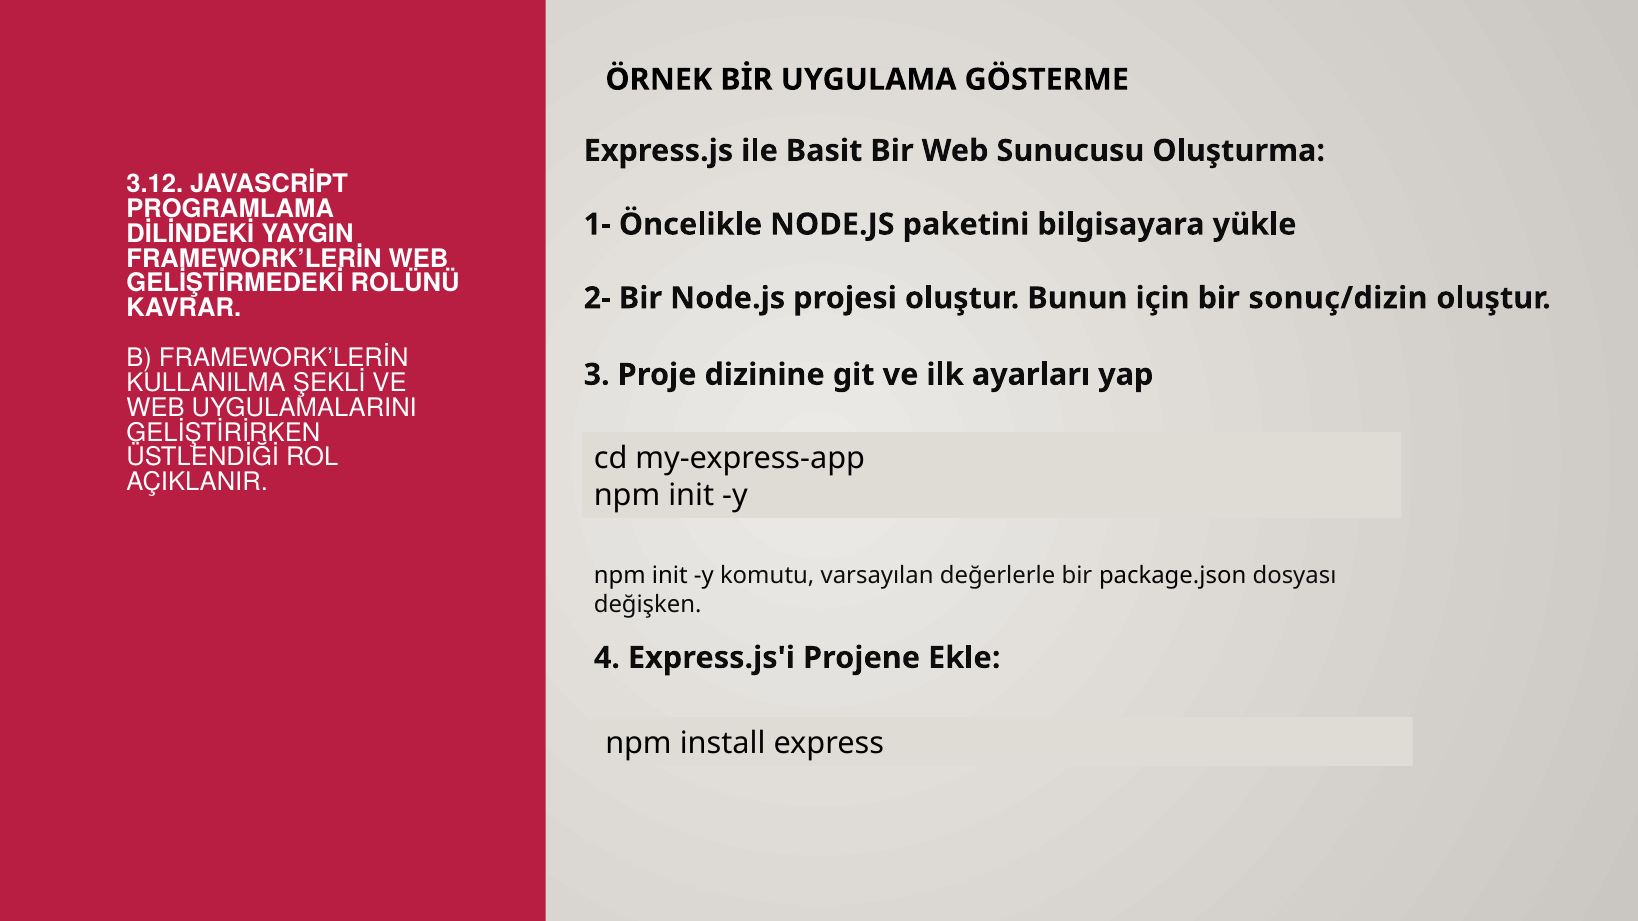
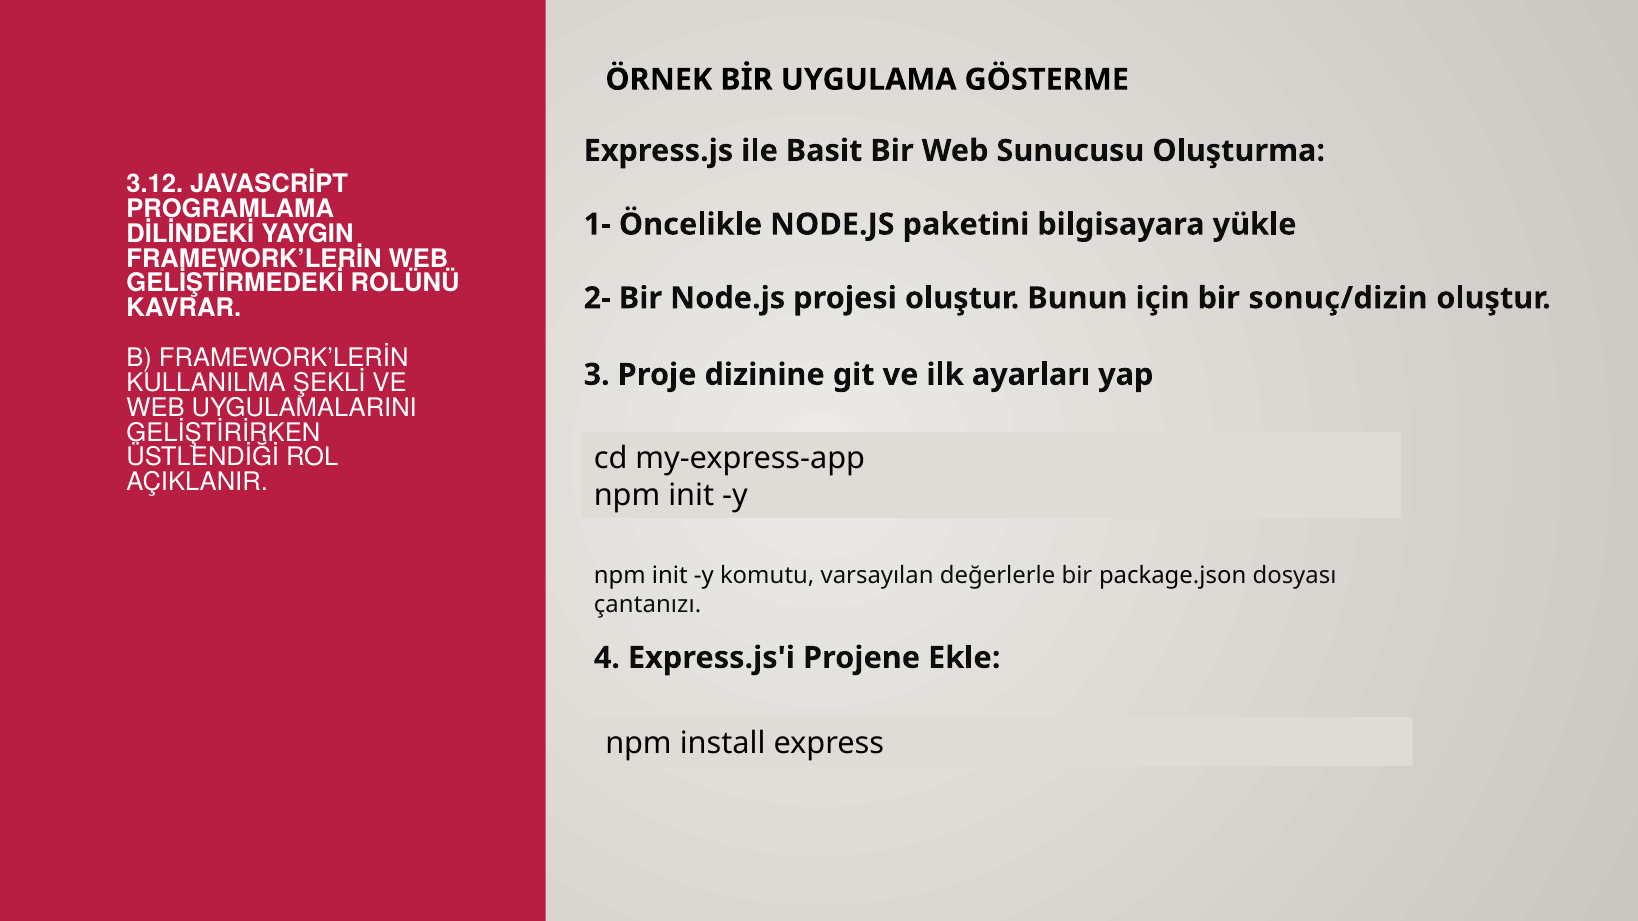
değişken: değişken -> çantanızı (648, 605)
